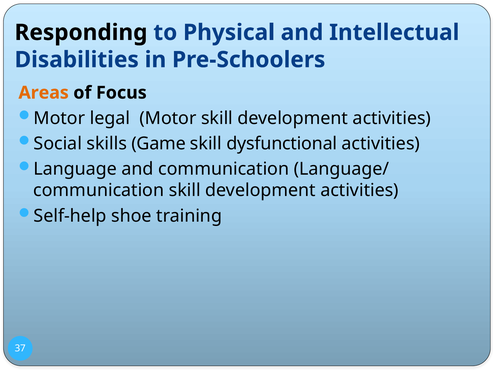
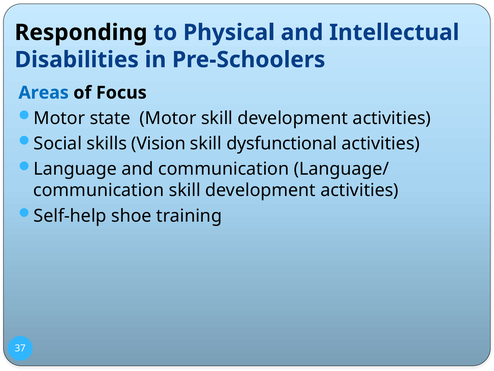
Areas colour: orange -> blue (44, 93)
legal: legal -> state (110, 118)
Game: Game -> Vision (159, 143)
